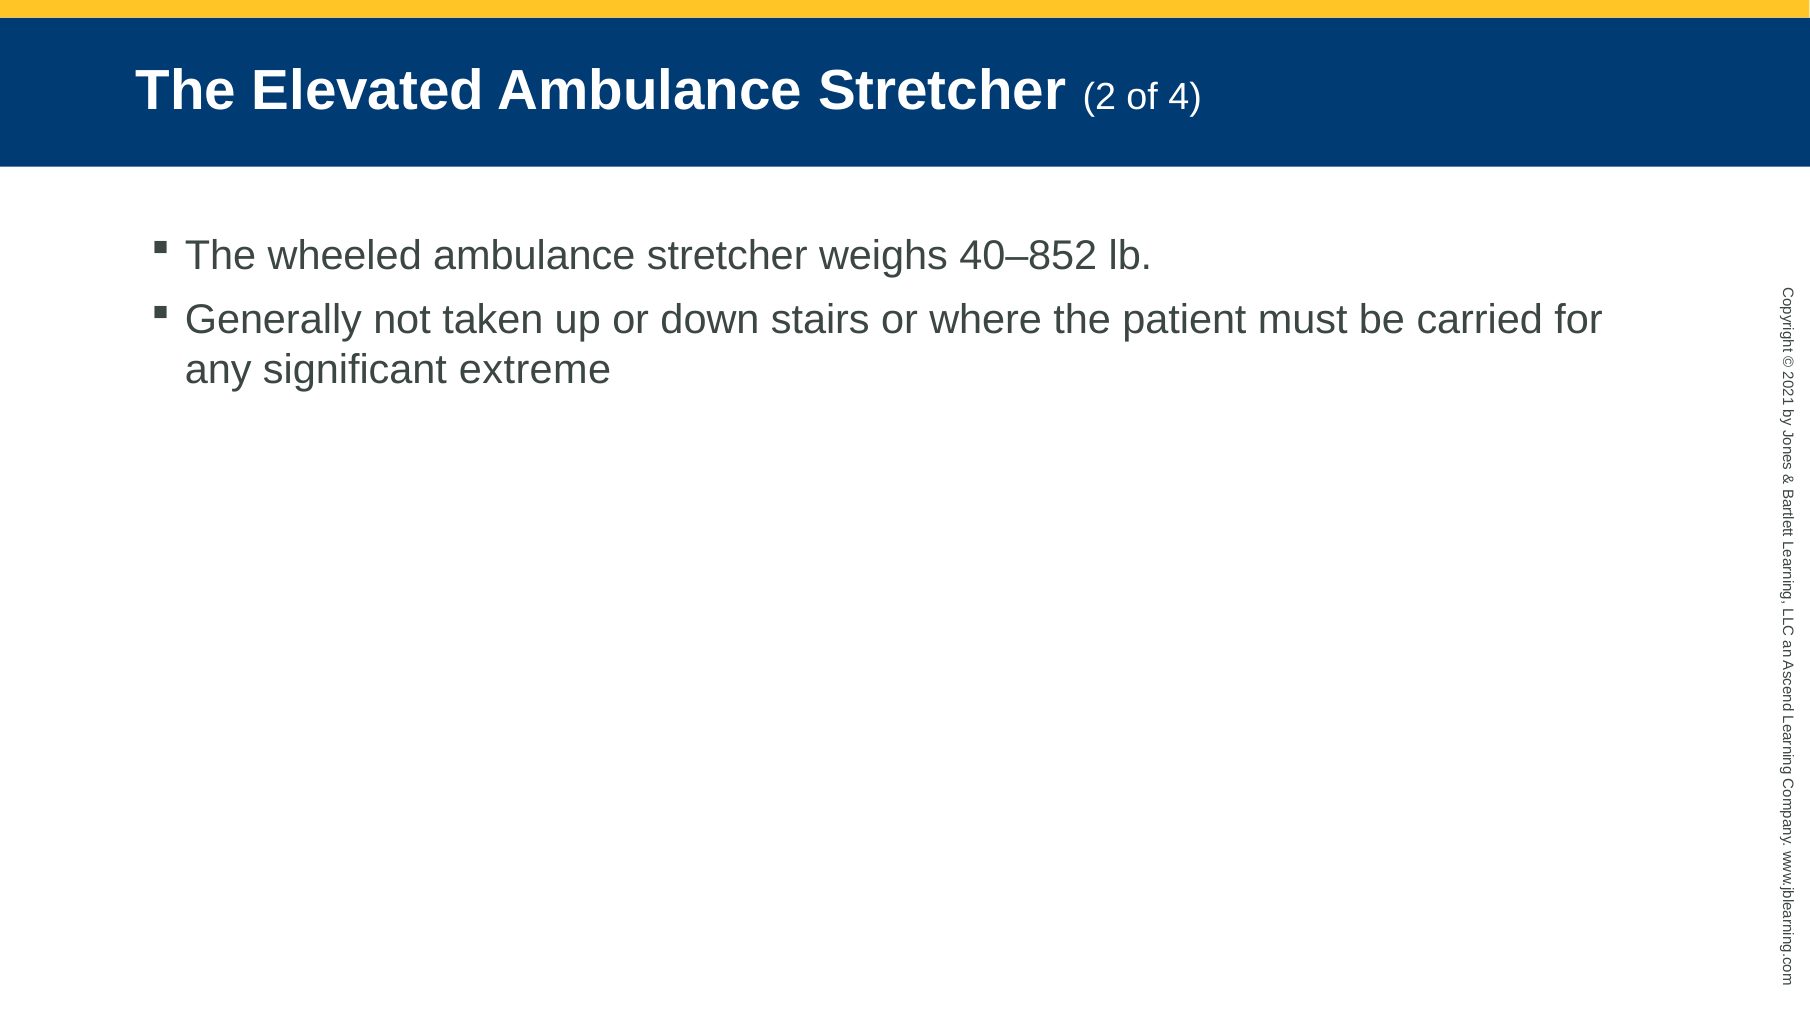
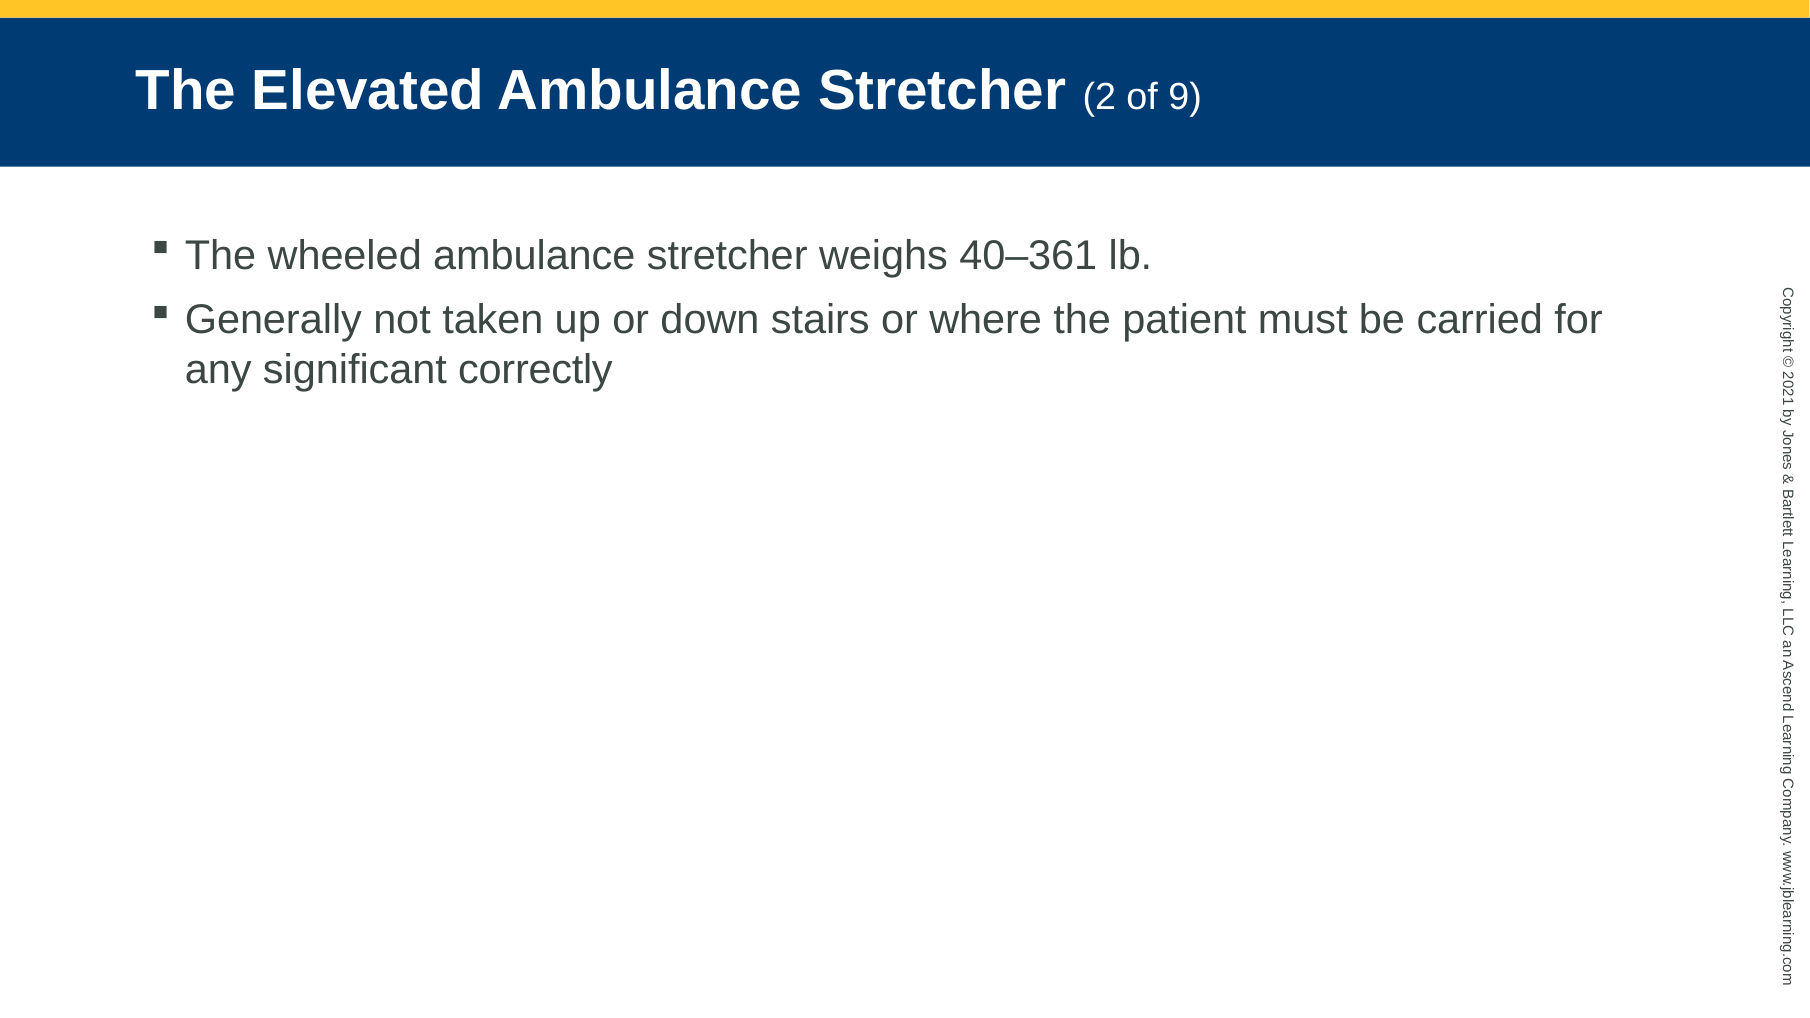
4: 4 -> 9 (1185, 97)
40–852: 40–852 -> 40–361 (1028, 256)
extreme: extreme -> correctly (535, 370)
